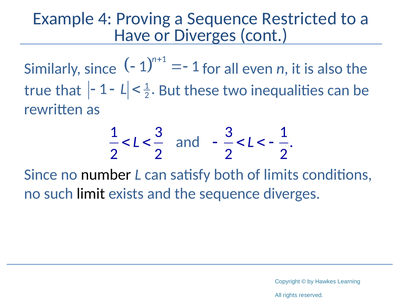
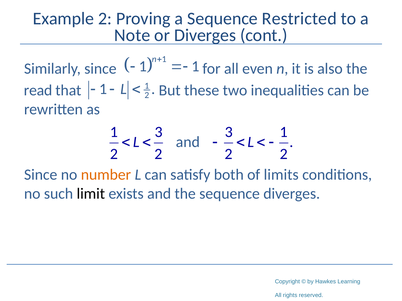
Example 4: 4 -> 2 (105, 19)
Have: Have -> Note (132, 35)
true: true -> read (38, 91)
number colour: black -> orange (106, 175)
